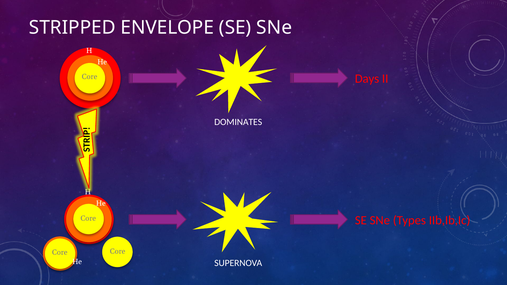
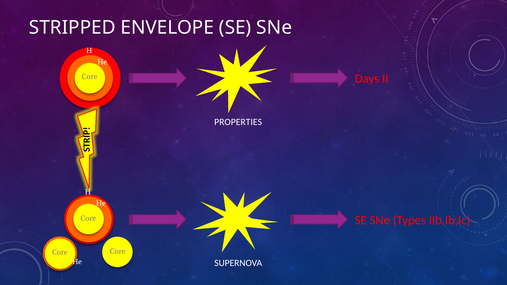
DOMINATES: DOMINATES -> PROPERTIES (238, 122)
